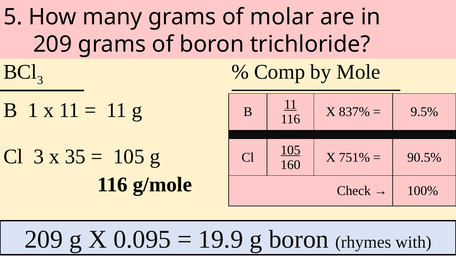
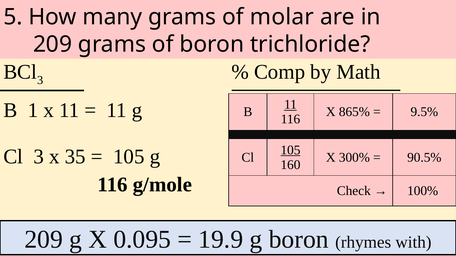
Mole: Mole -> Math (358, 72)
837%: 837% -> 865% (354, 112)
751%: 751% -> 300% (354, 158)
